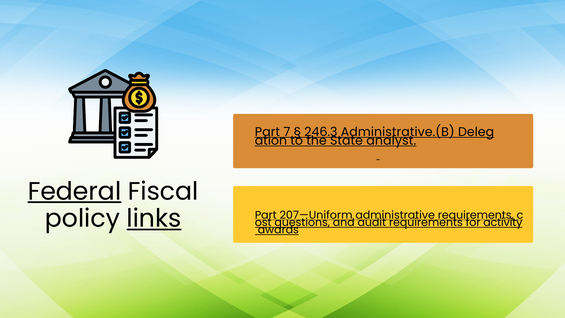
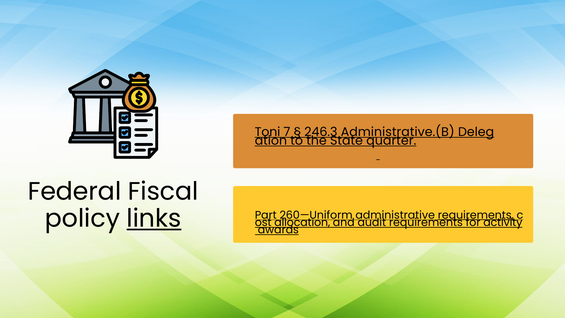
Part: Part -> Toni (268, 132)
analyst: analyst -> quarter (391, 141)
Federal underline: present -> none (74, 191)
207—Uniform: 207—Uniform -> 260—Uniform (316, 215)
requirements underline: none -> present (476, 215)
questions: questions -> allocation (302, 222)
